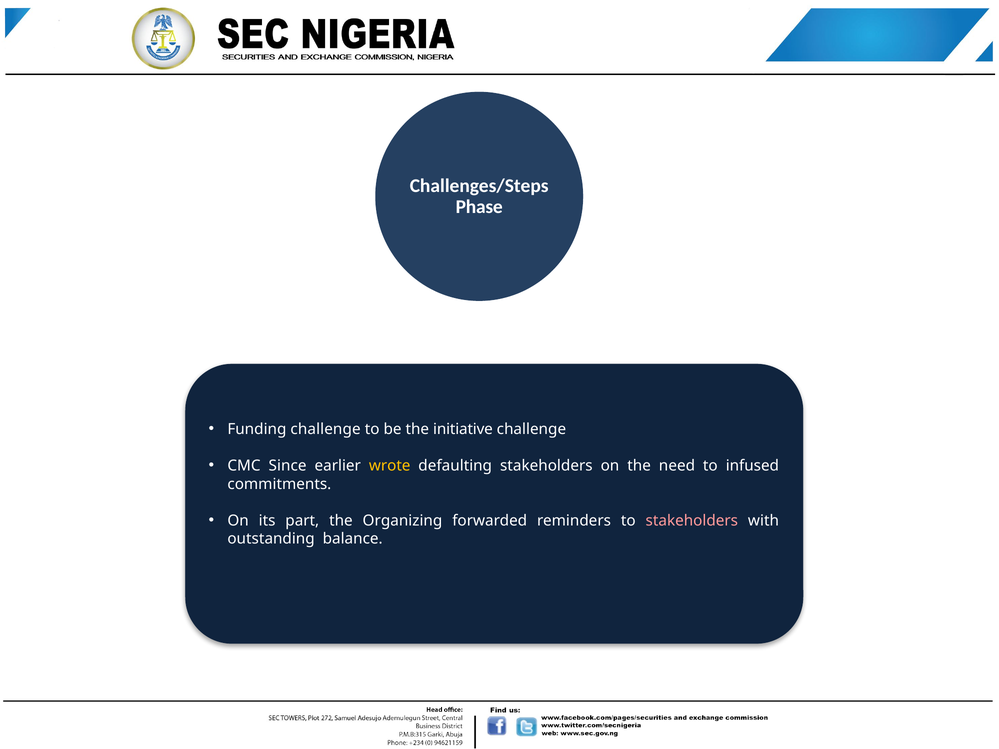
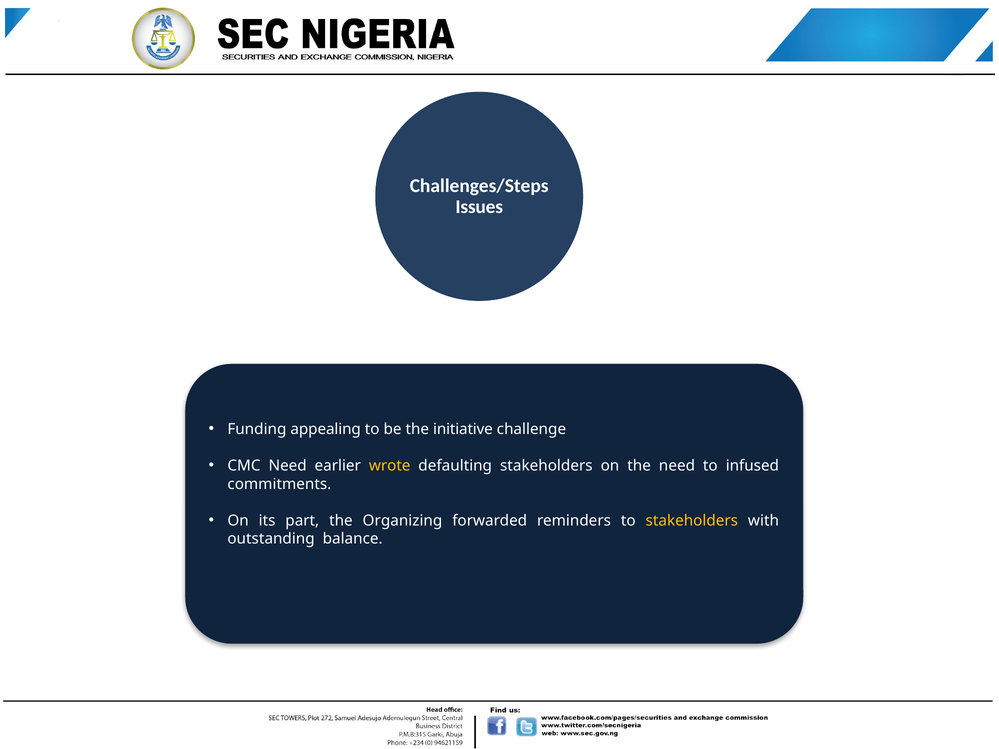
Phase: Phase -> Issues (479, 207)
Funding challenge: challenge -> appealing (326, 429)
CMC Since: Since -> Need (288, 466)
stakeholders colour: pink -> yellow (692, 521)
